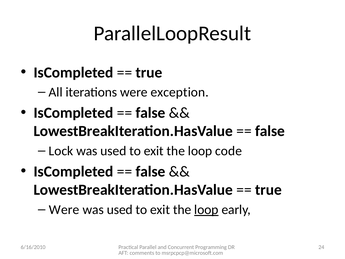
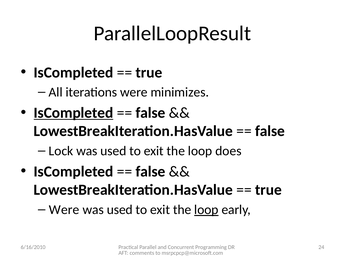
exception: exception -> minimizes (180, 92)
IsCompleted underline: none -> present (74, 113)
code: code -> does (229, 151)
